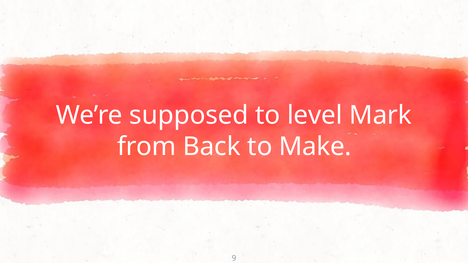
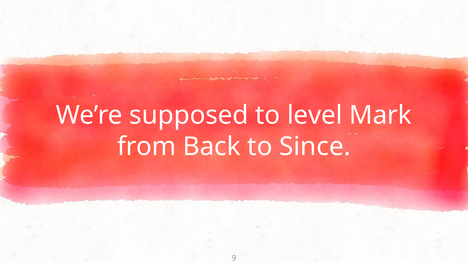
Make: Make -> Since (315, 147)
